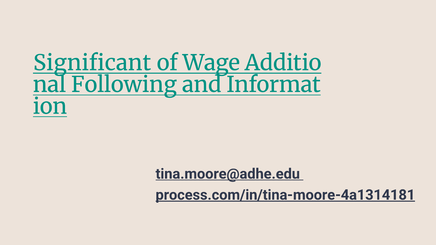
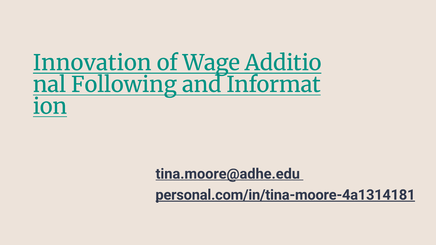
Significant: Significant -> Innovation (92, 63)
process.com/in/tina-moore-4a1314181: process.com/in/tina-moore-4a1314181 -> personal.com/in/tina-moore-4a1314181 (285, 195)
